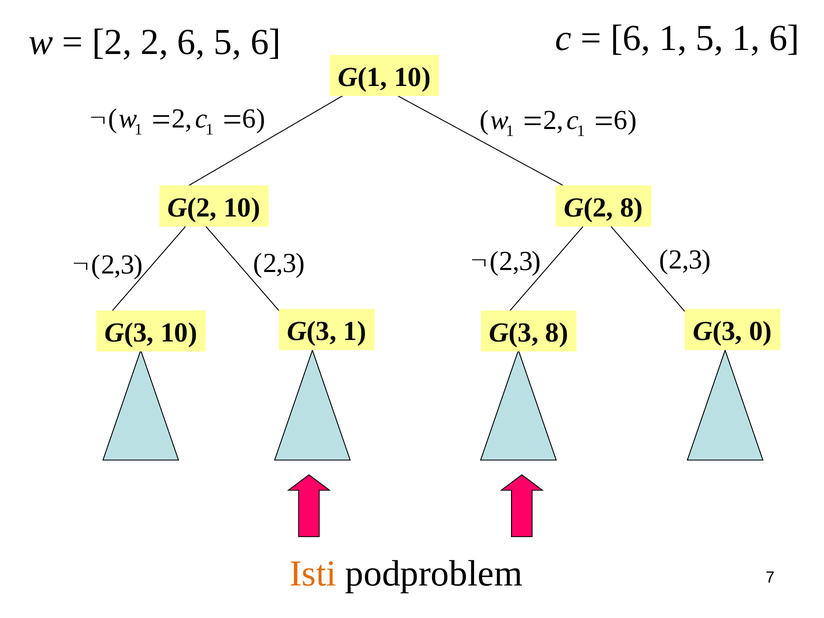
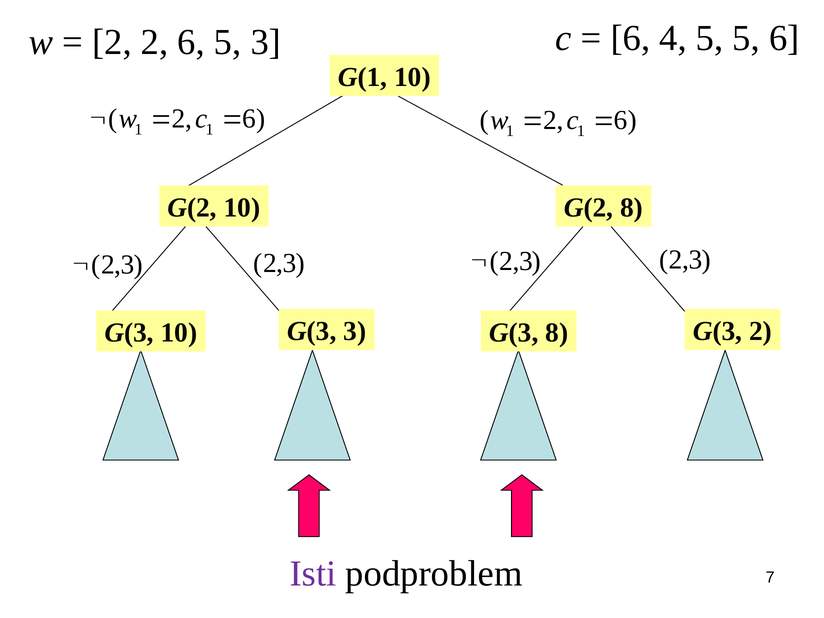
5 6: 6 -> 3 (266, 42)
6 1: 1 -> 4 (673, 38)
5 1: 1 -> 5 (746, 38)
G(3 1: 1 -> 3 (355, 331)
G(3 0: 0 -> 2 (761, 331)
Isti colour: orange -> purple (313, 574)
